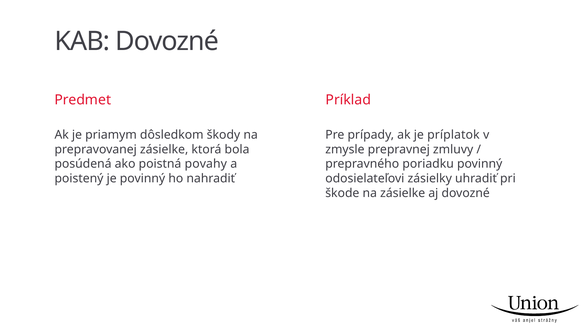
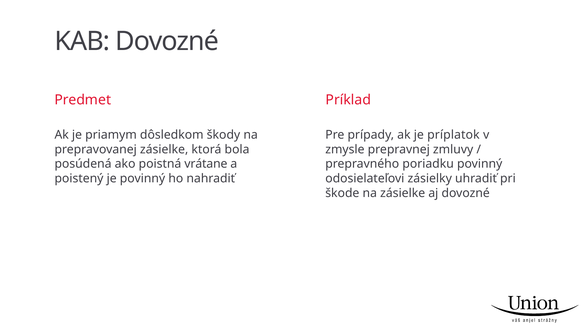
povahy: povahy -> vrátane (206, 164)
